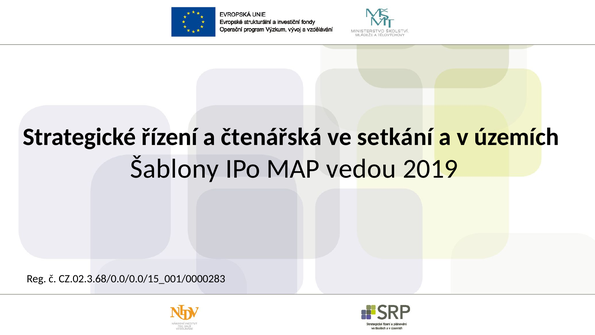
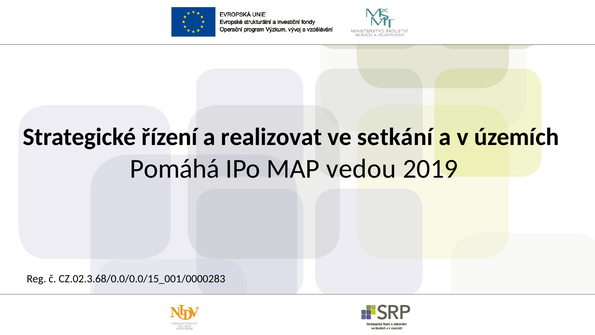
čtenářská: čtenářská -> realizovat (271, 137)
Šablony: Šablony -> Pomáhá (175, 169)
